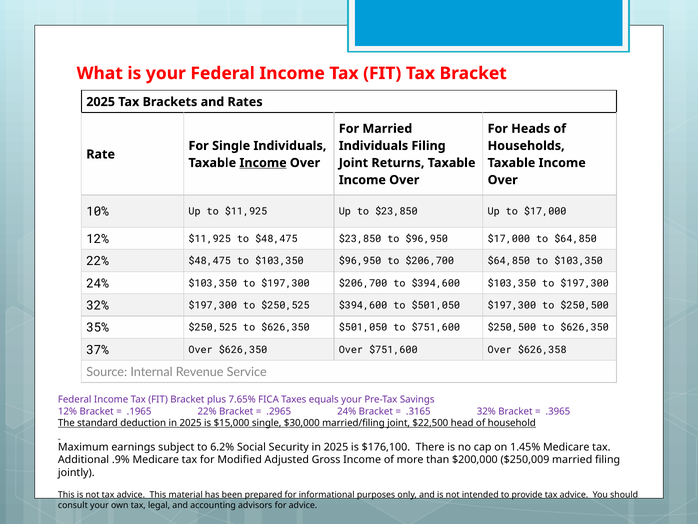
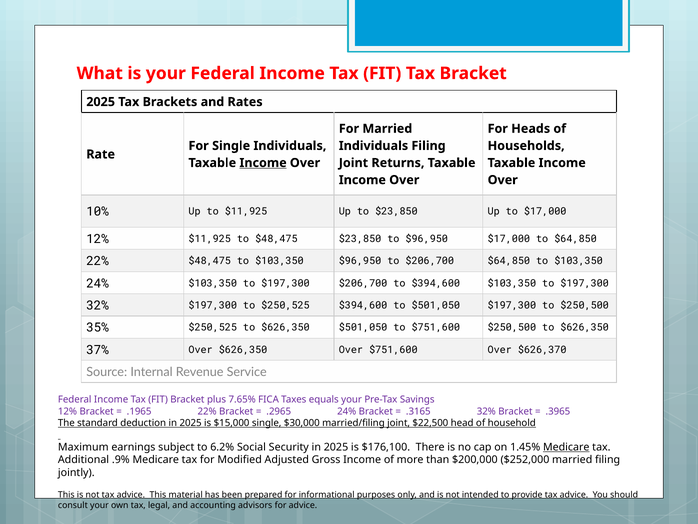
$626,358: $626,358 -> $626,370 (542, 349)
Medicare underline: none -> present (566, 447)
$250,009: $250,009 -> $252,000 (525, 459)
